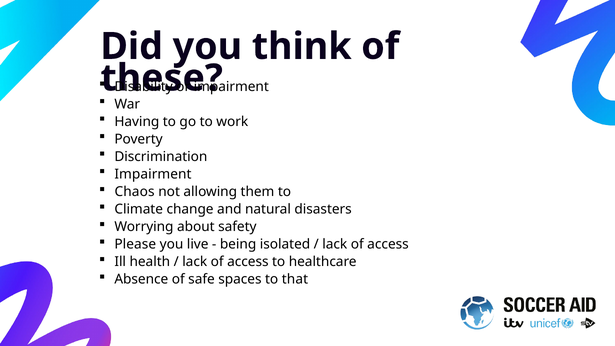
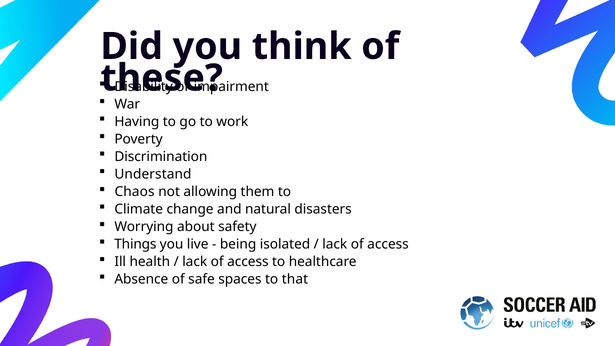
Impairment: Impairment -> Understand (153, 174)
Please: Please -> Things (135, 244)
